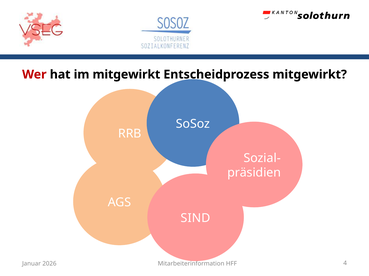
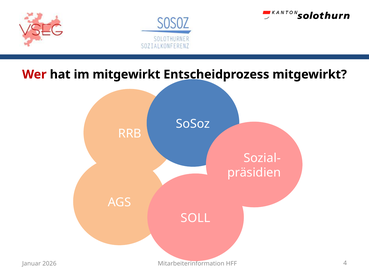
SIND: SIND -> SOLL (196, 219)
